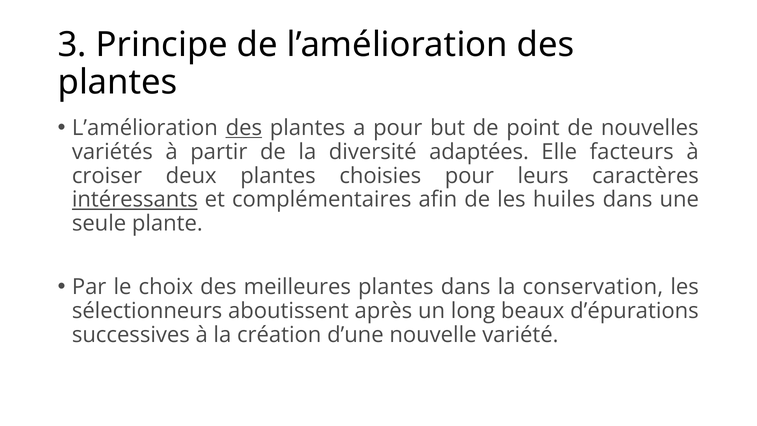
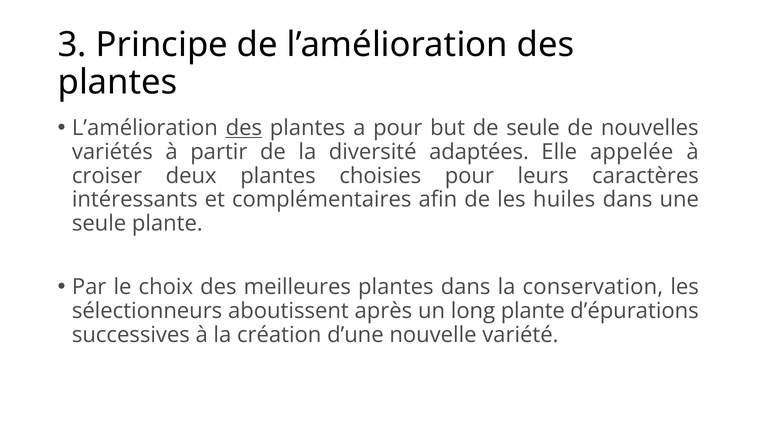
de point: point -> seule (533, 128)
facteurs: facteurs -> appelée (632, 152)
intéressants underline: present -> none (135, 200)
long beaux: beaux -> plante (533, 311)
